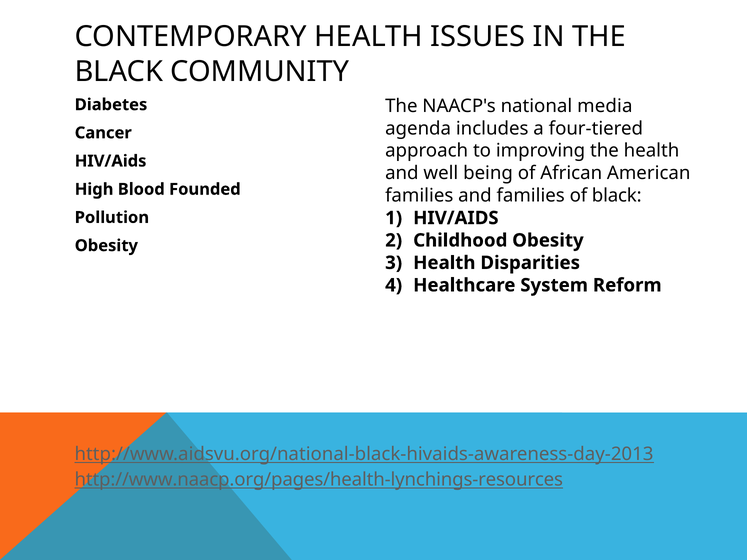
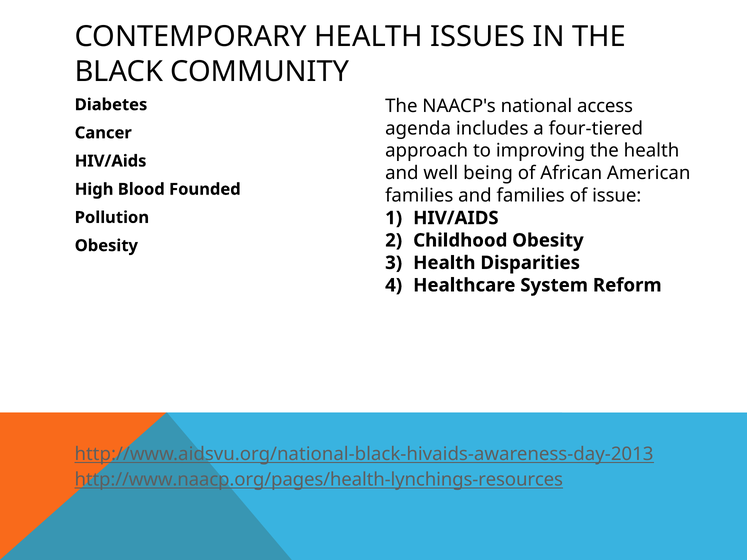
media: media -> access (605, 106)
of black: black -> issue (617, 196)
